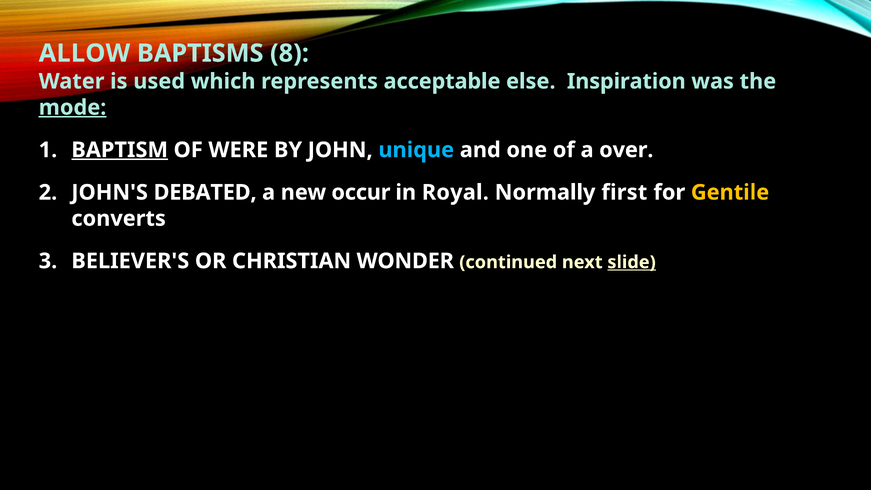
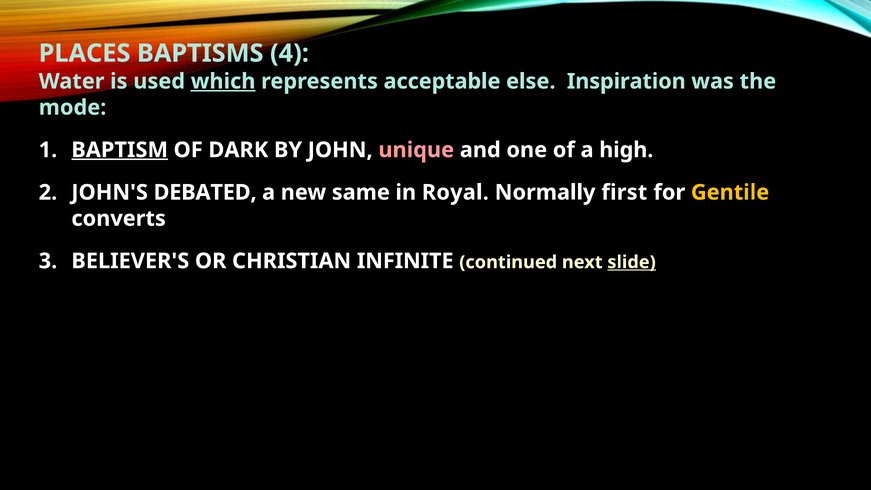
ALLOW: ALLOW -> PLACES (85, 53)
8: 8 -> 4 (289, 53)
which underline: none -> present (223, 81)
mode underline: present -> none (73, 107)
WERE: WERE -> DARK (238, 150)
unique colour: light blue -> pink (416, 150)
over: over -> high (626, 150)
occur: occur -> same (361, 192)
WONDER: WONDER -> INFINITE (405, 261)
